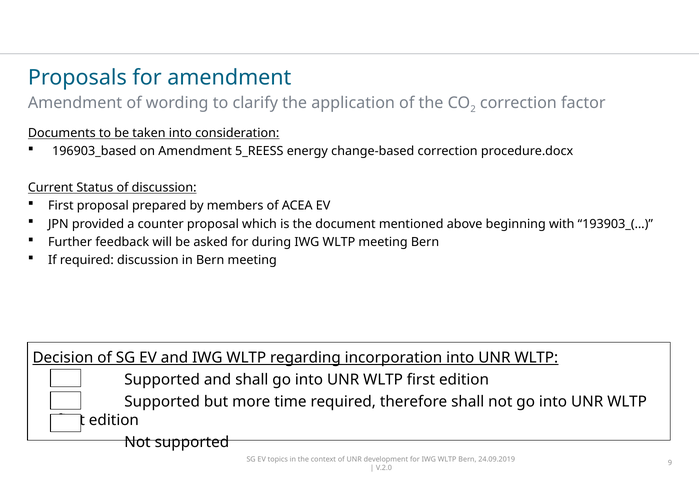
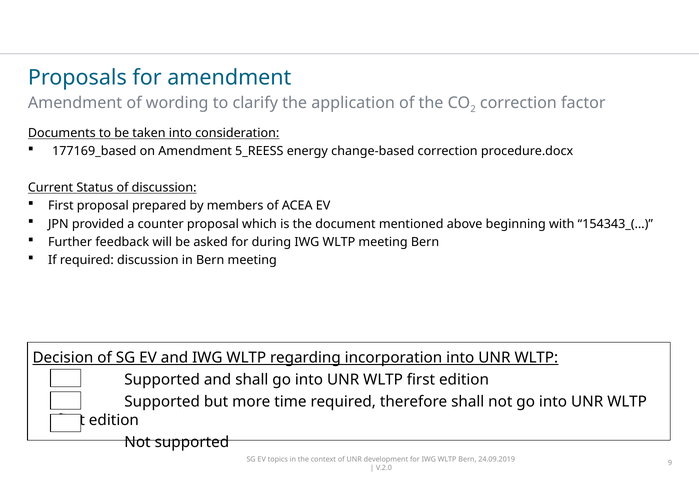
196903_based: 196903_based -> 177169_based (94, 151)
193903_(…: 193903_(… -> 154343_(… (615, 224)
